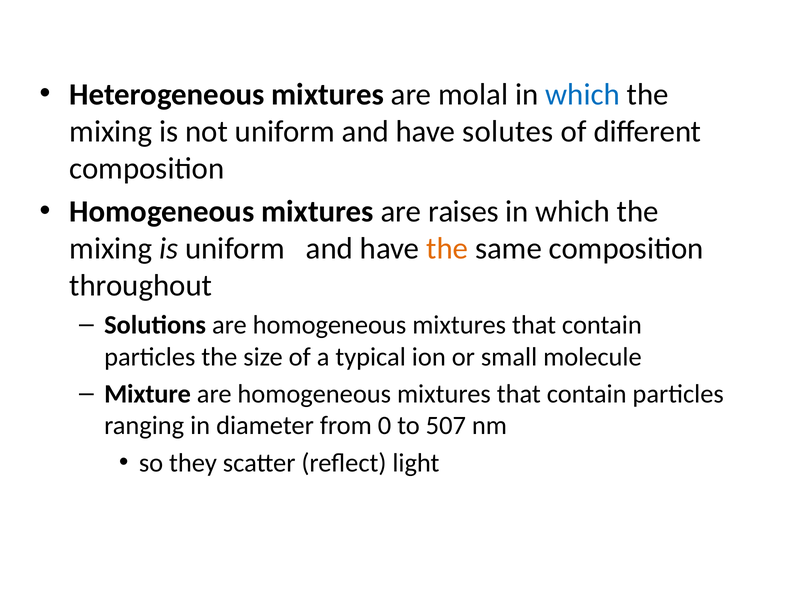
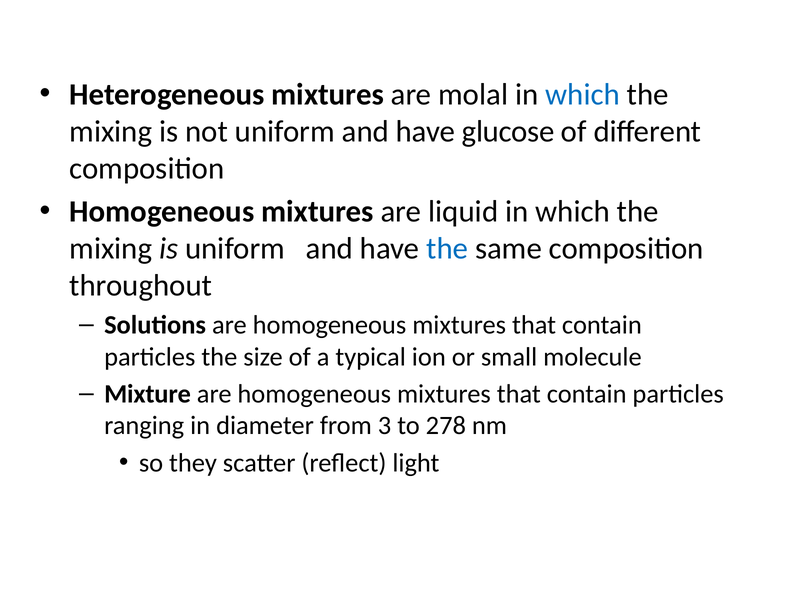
solutes: solutes -> glucose (508, 131)
raises: raises -> liquid (463, 211)
the colour: orange -> blue (447, 248)
0: 0 -> 3 (385, 425)
507: 507 -> 278 (446, 425)
